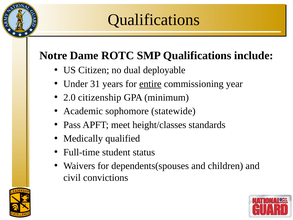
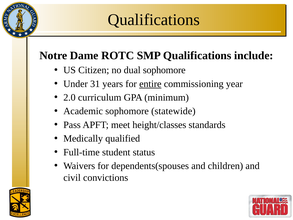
dual deployable: deployable -> sophomore (164, 70)
citizenship: citizenship -> curriculum (100, 97)
